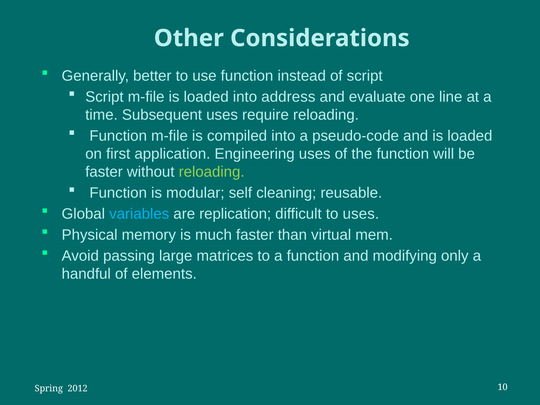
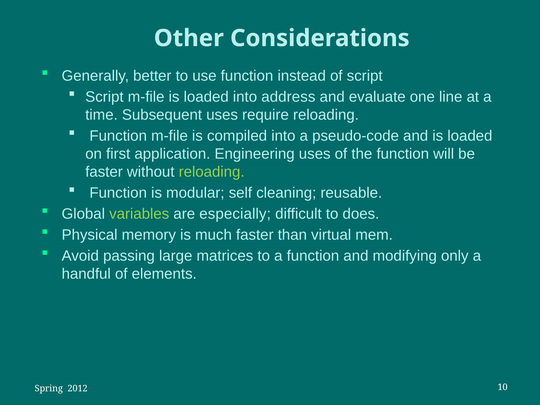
variables colour: light blue -> light green (139, 214)
replication: replication -> especially (235, 214)
to uses: uses -> does (361, 214)
